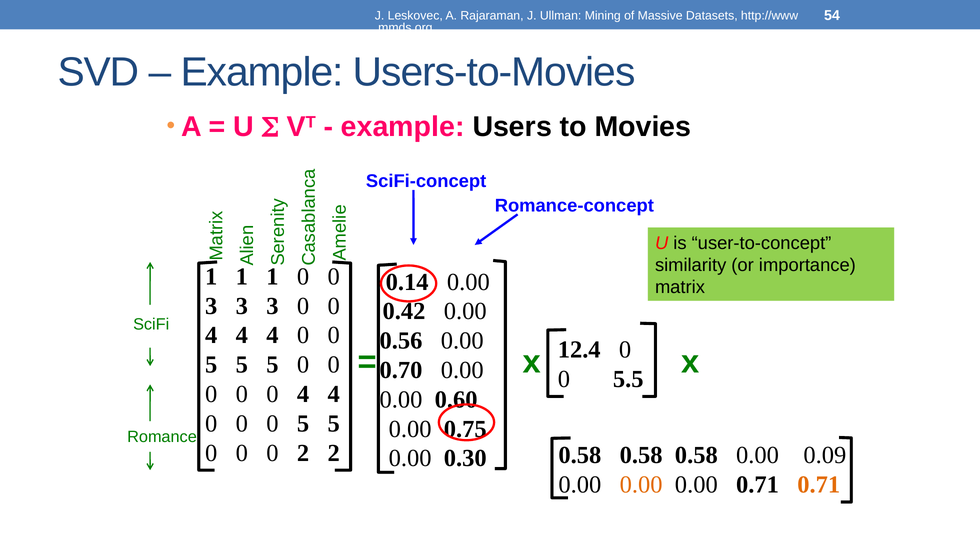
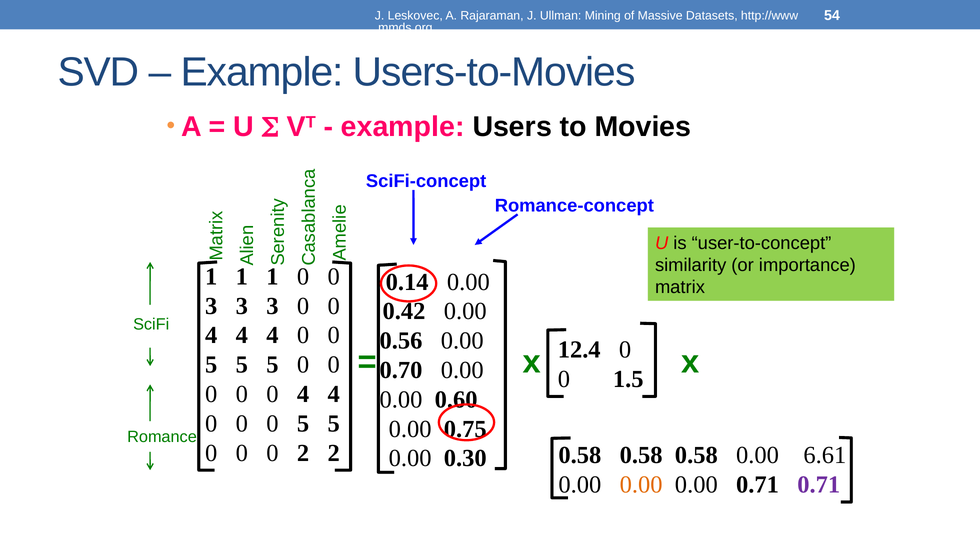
5.5: 5.5 -> 1.5 (628, 379)
0.09: 0.09 -> 6.61 (825, 455)
0.71 colour: orange -> purple (819, 485)
